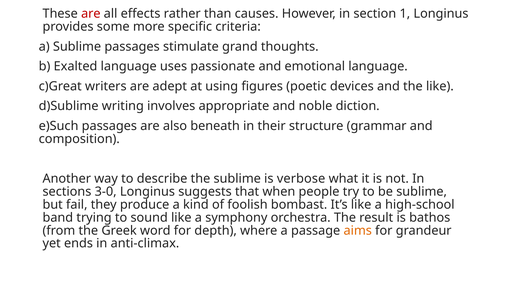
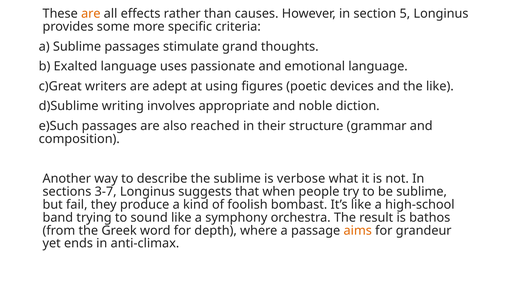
are colour: red -> orange (91, 14)
1: 1 -> 5 (405, 14)
beneath: beneath -> reached (215, 126)
3-0: 3-0 -> 3-7 (106, 191)
